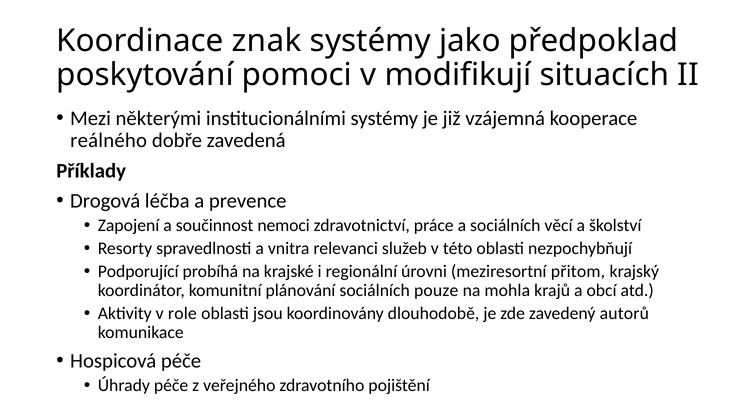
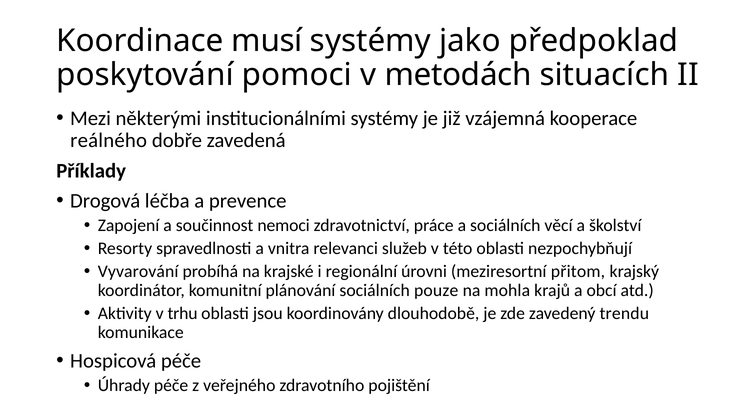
znak: znak -> musí (267, 41)
modifikují: modifikují -> metodách (458, 75)
Podporující: Podporující -> Vyvarování (138, 271)
role: role -> trhu (183, 313)
autorů: autorů -> trendu (624, 313)
